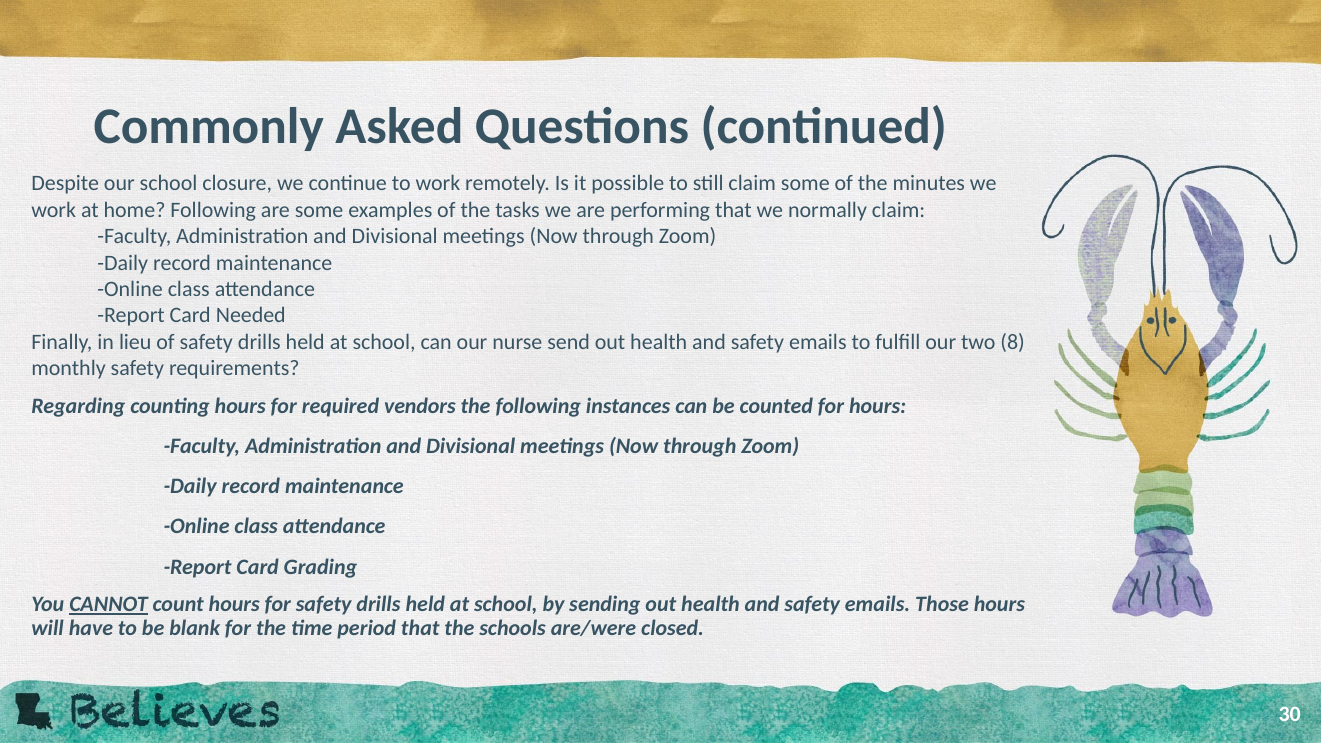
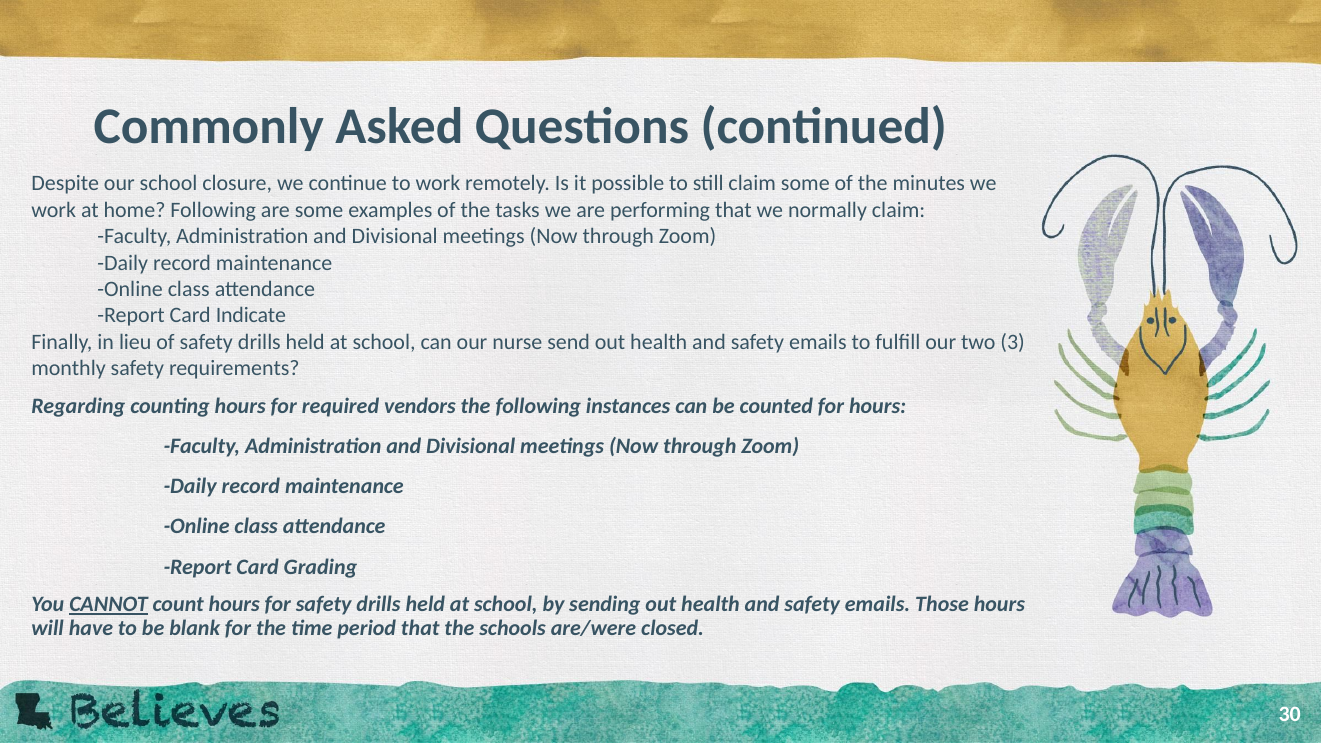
Needed: Needed -> Indicate (251, 316)
8: 8 -> 3 (1013, 342)
